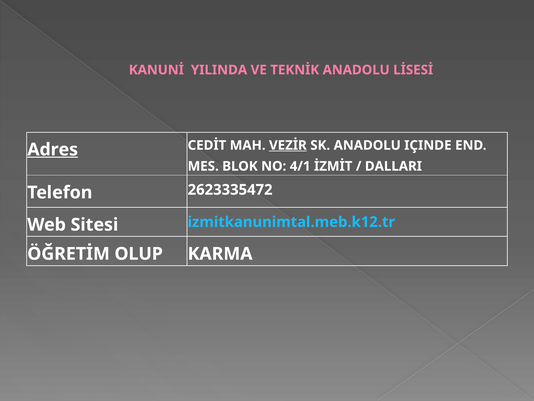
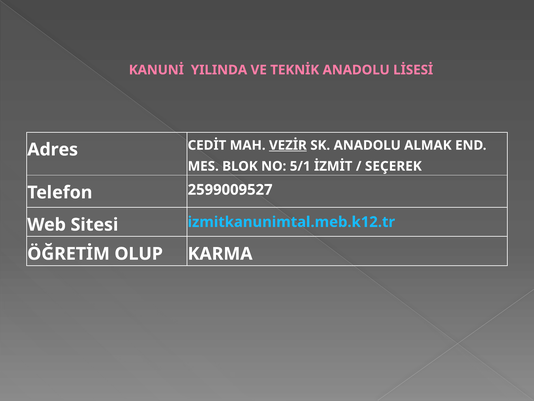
Adres underline: present -> none (53, 149)
IÇINDE: IÇINDE -> ALMAK (428, 145)
4/1: 4/1 -> 5/1 (300, 166)
DALLARI: DALLARI -> SEÇEREK (393, 166)
2623335472: 2623335472 -> 2599009527 (230, 190)
